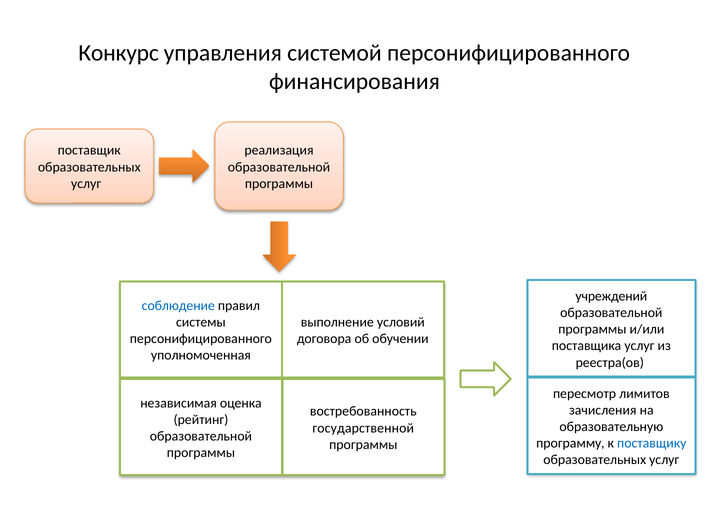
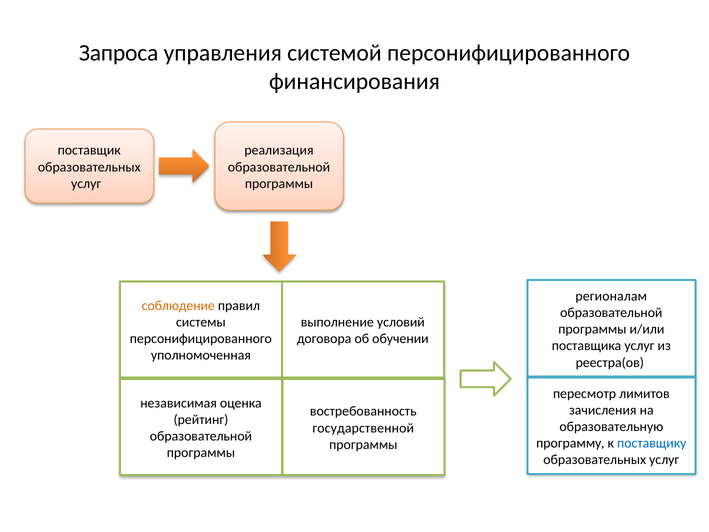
Конкурс: Конкурс -> Запроса (119, 53)
учреждений: учреждений -> регионалам (611, 296)
соблюдение colour: blue -> orange (178, 306)
